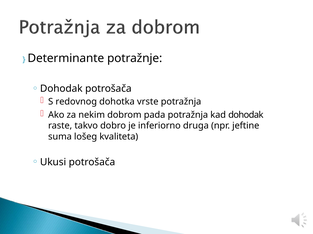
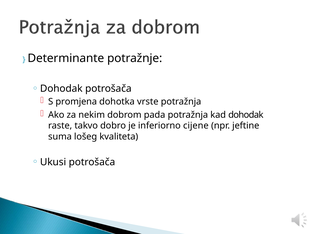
redovnog: redovnog -> promjena (76, 102)
druga: druga -> cijene (196, 126)
